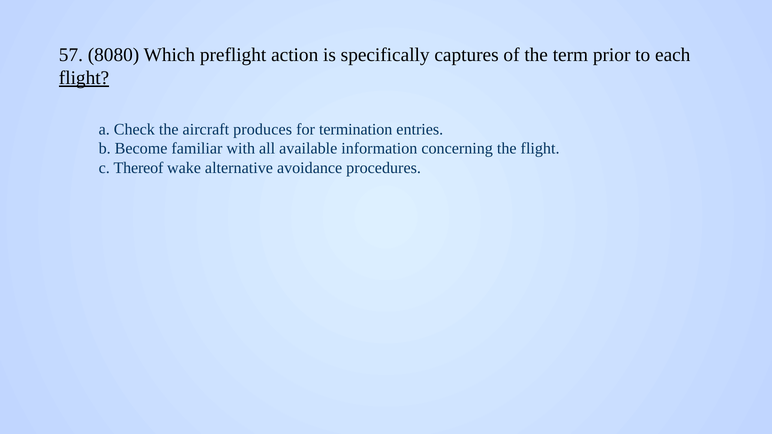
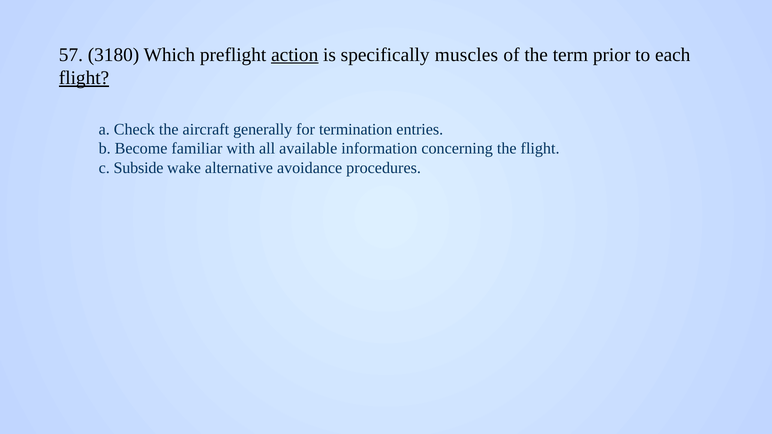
8080: 8080 -> 3180 (114, 55)
action underline: none -> present (295, 55)
captures: captures -> muscles (466, 55)
produces: produces -> generally (263, 129)
Thereof: Thereof -> Subside (138, 168)
